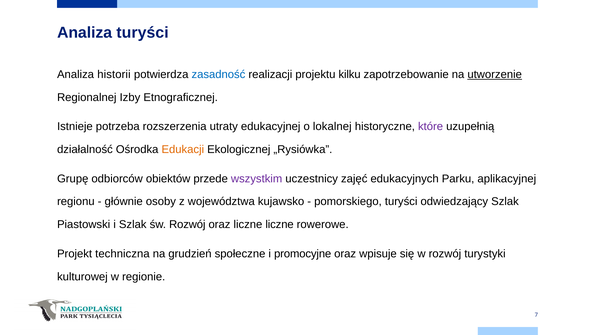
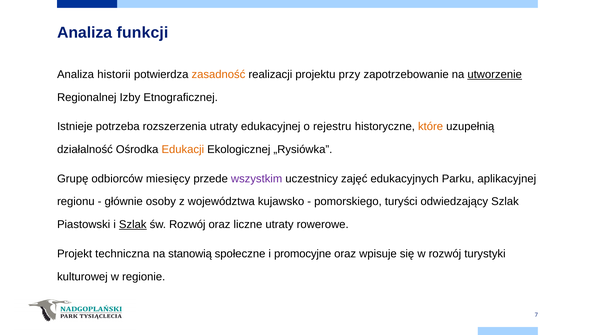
Analiza turyści: turyści -> funkcji (142, 33)
zasadność colour: blue -> orange (218, 74)
kilku: kilku -> przy (349, 74)
lokalnej: lokalnej -> rejestru (332, 126)
które colour: purple -> orange (431, 126)
obiektów: obiektów -> miesięcy (168, 178)
Szlak underline: none -> present (133, 224)
liczne liczne: liczne -> utraty (279, 224)
grudzień: grudzień -> stanowią (190, 253)
